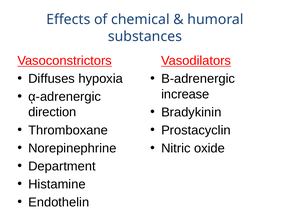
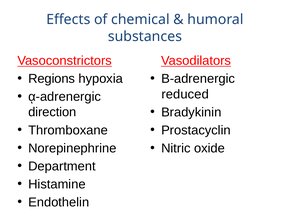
Diffuses: Diffuses -> Regions (52, 79)
increase: increase -> reduced (185, 94)
